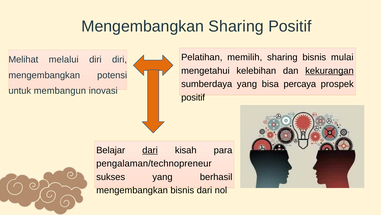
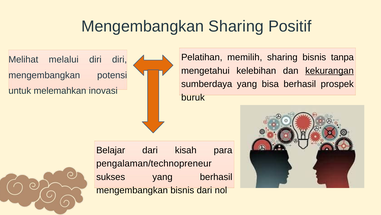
mulai: mulai -> tanpa (342, 57)
bisa percaya: percaya -> berhasil (300, 84)
membangun: membangun -> melemahkan (60, 91)
positif: positif -> buruk (193, 97)
dari underline: present -> none (150, 150)
